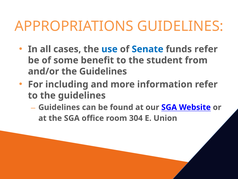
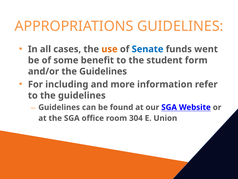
use colour: blue -> orange (109, 49)
funds refer: refer -> went (206, 49)
from: from -> form (196, 60)
